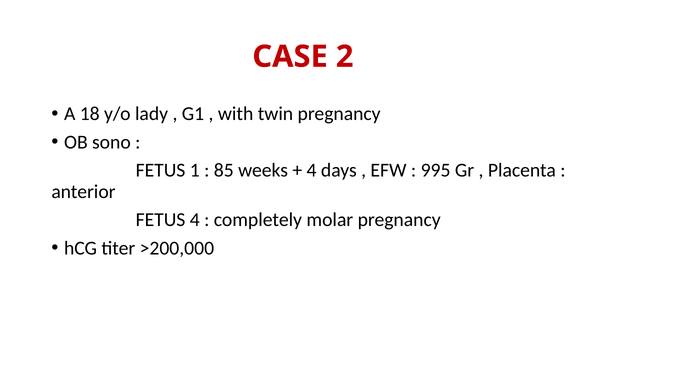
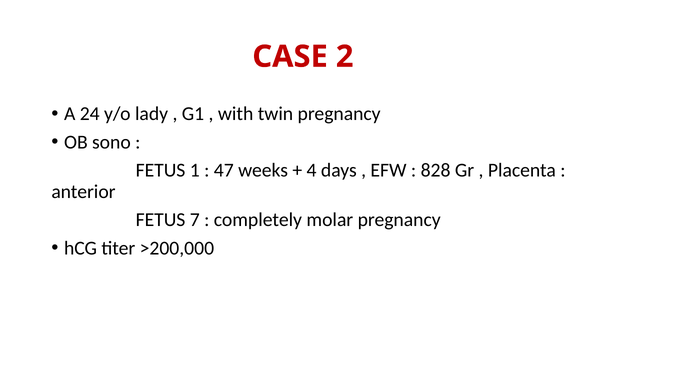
18: 18 -> 24 (90, 114)
85: 85 -> 47 (224, 170)
995: 995 -> 828 (436, 170)
FETUS 4: 4 -> 7 (195, 220)
